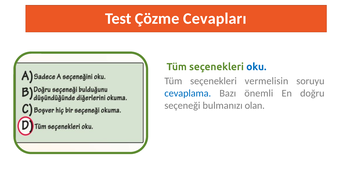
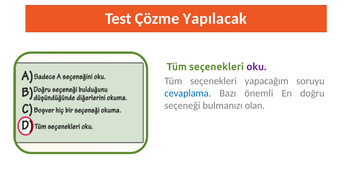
Cevapları: Cevapları -> Yapılacak (215, 19)
oku colour: blue -> purple (256, 67)
vermelisin: vermelisin -> yapacağım (267, 81)
